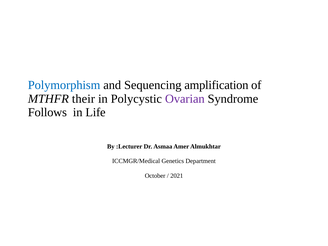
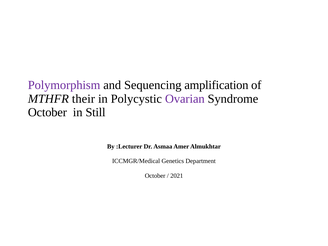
Polymorphism colour: blue -> purple (64, 85)
Follows: Follows -> October (47, 112)
Life: Life -> Still (96, 112)
